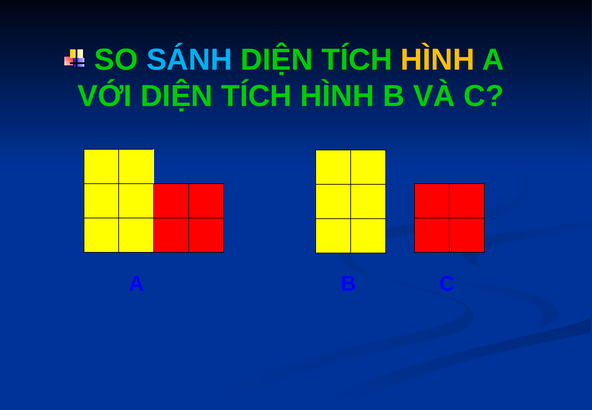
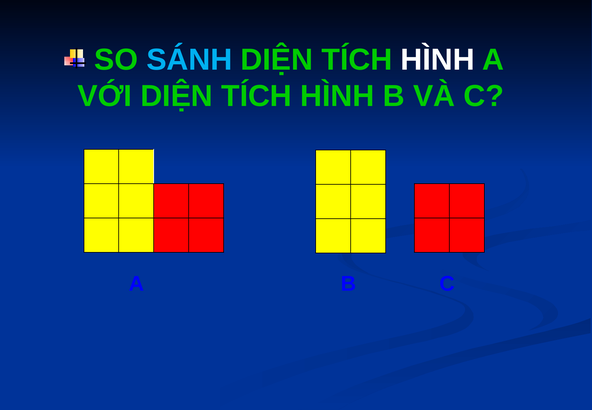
HÌNH colour: yellow -> white (438, 60)
